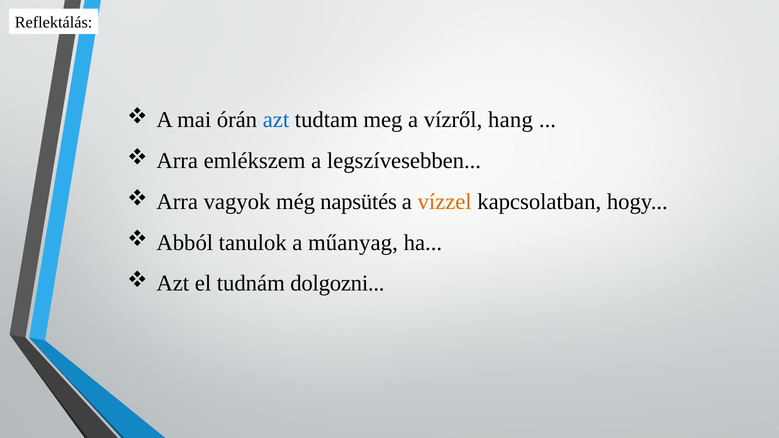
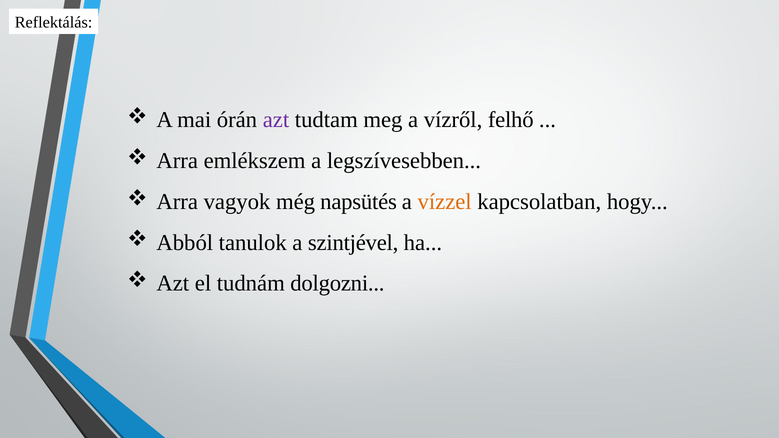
azt colour: blue -> purple (276, 120)
hang: hang -> felhő (511, 120)
műanyag: műanyag -> szintjével (353, 243)
